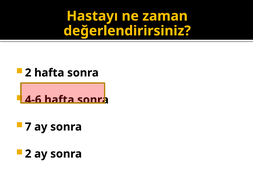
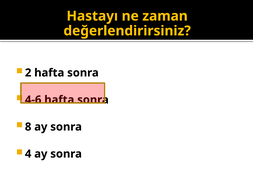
7: 7 -> 8 (28, 127)
2: 2 -> 4 (28, 154)
